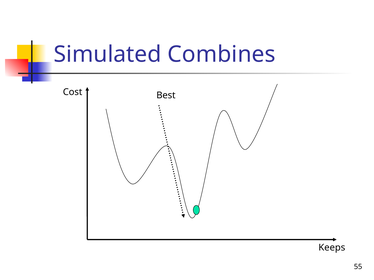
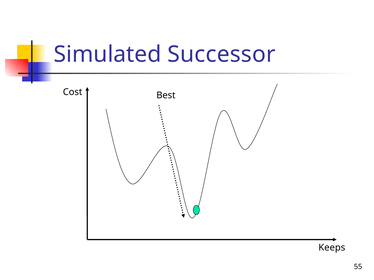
Combines: Combines -> Successor (221, 55)
